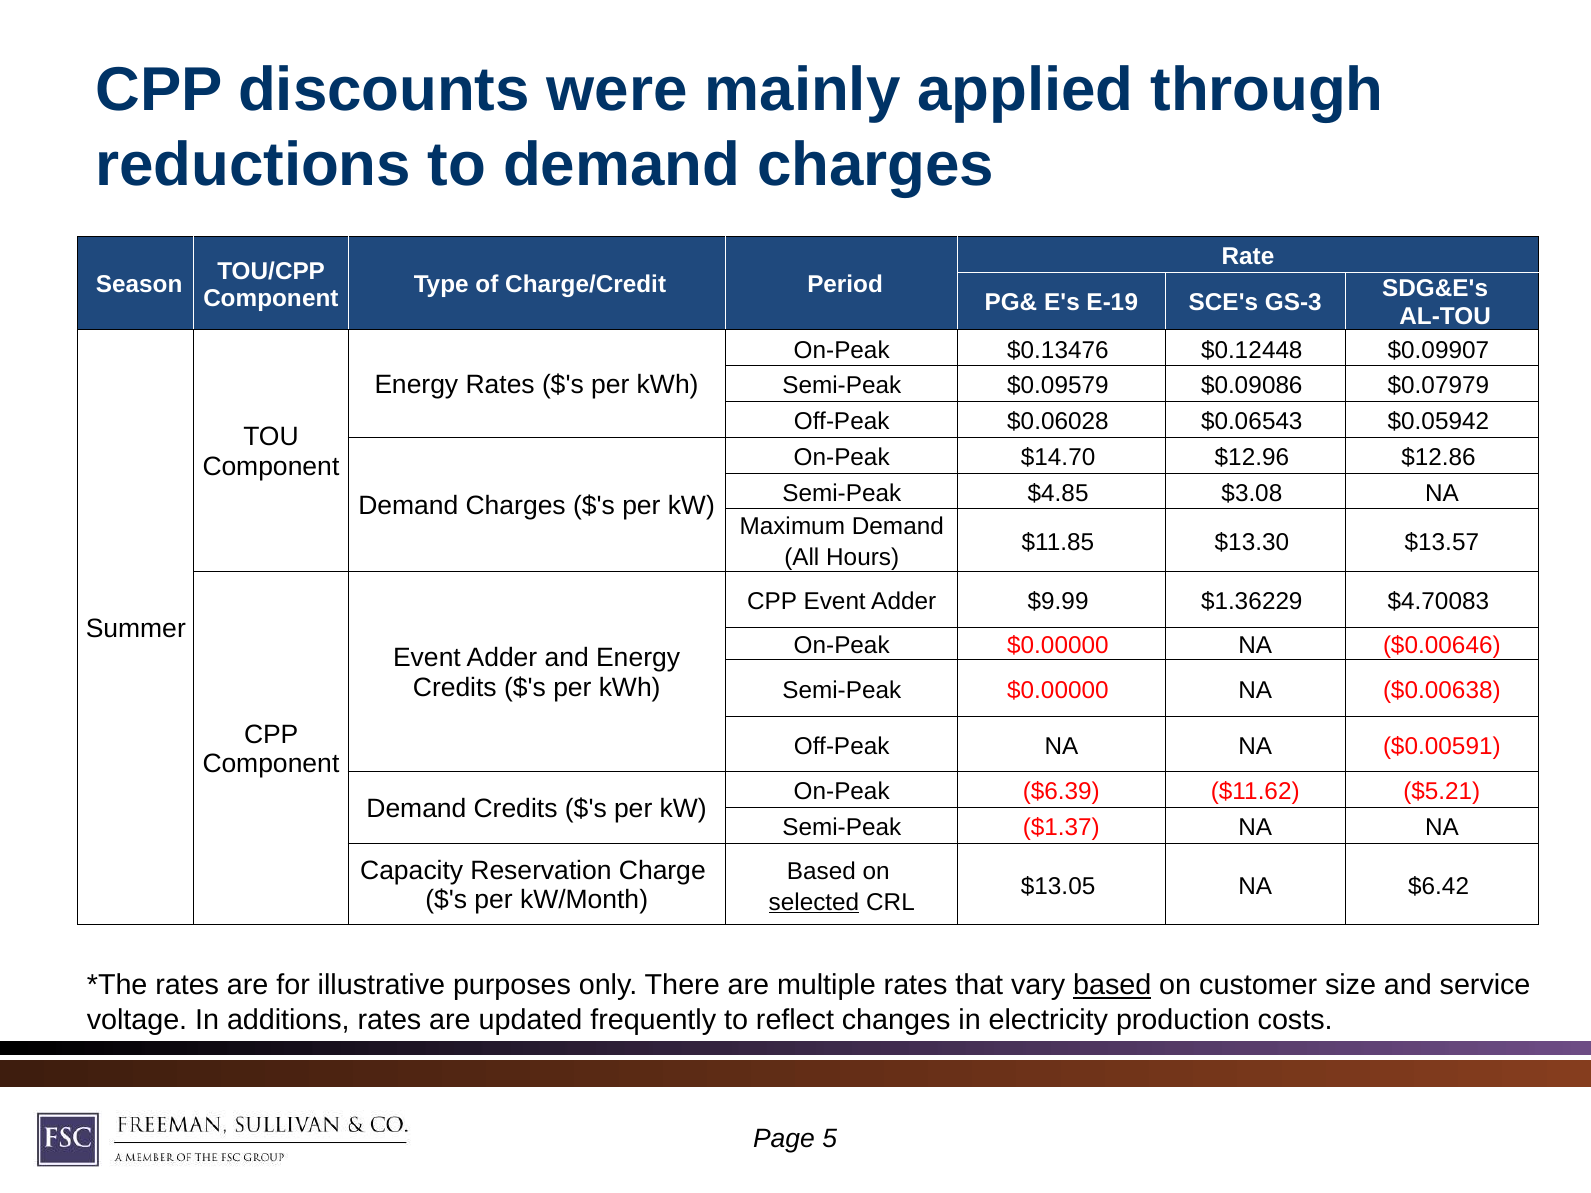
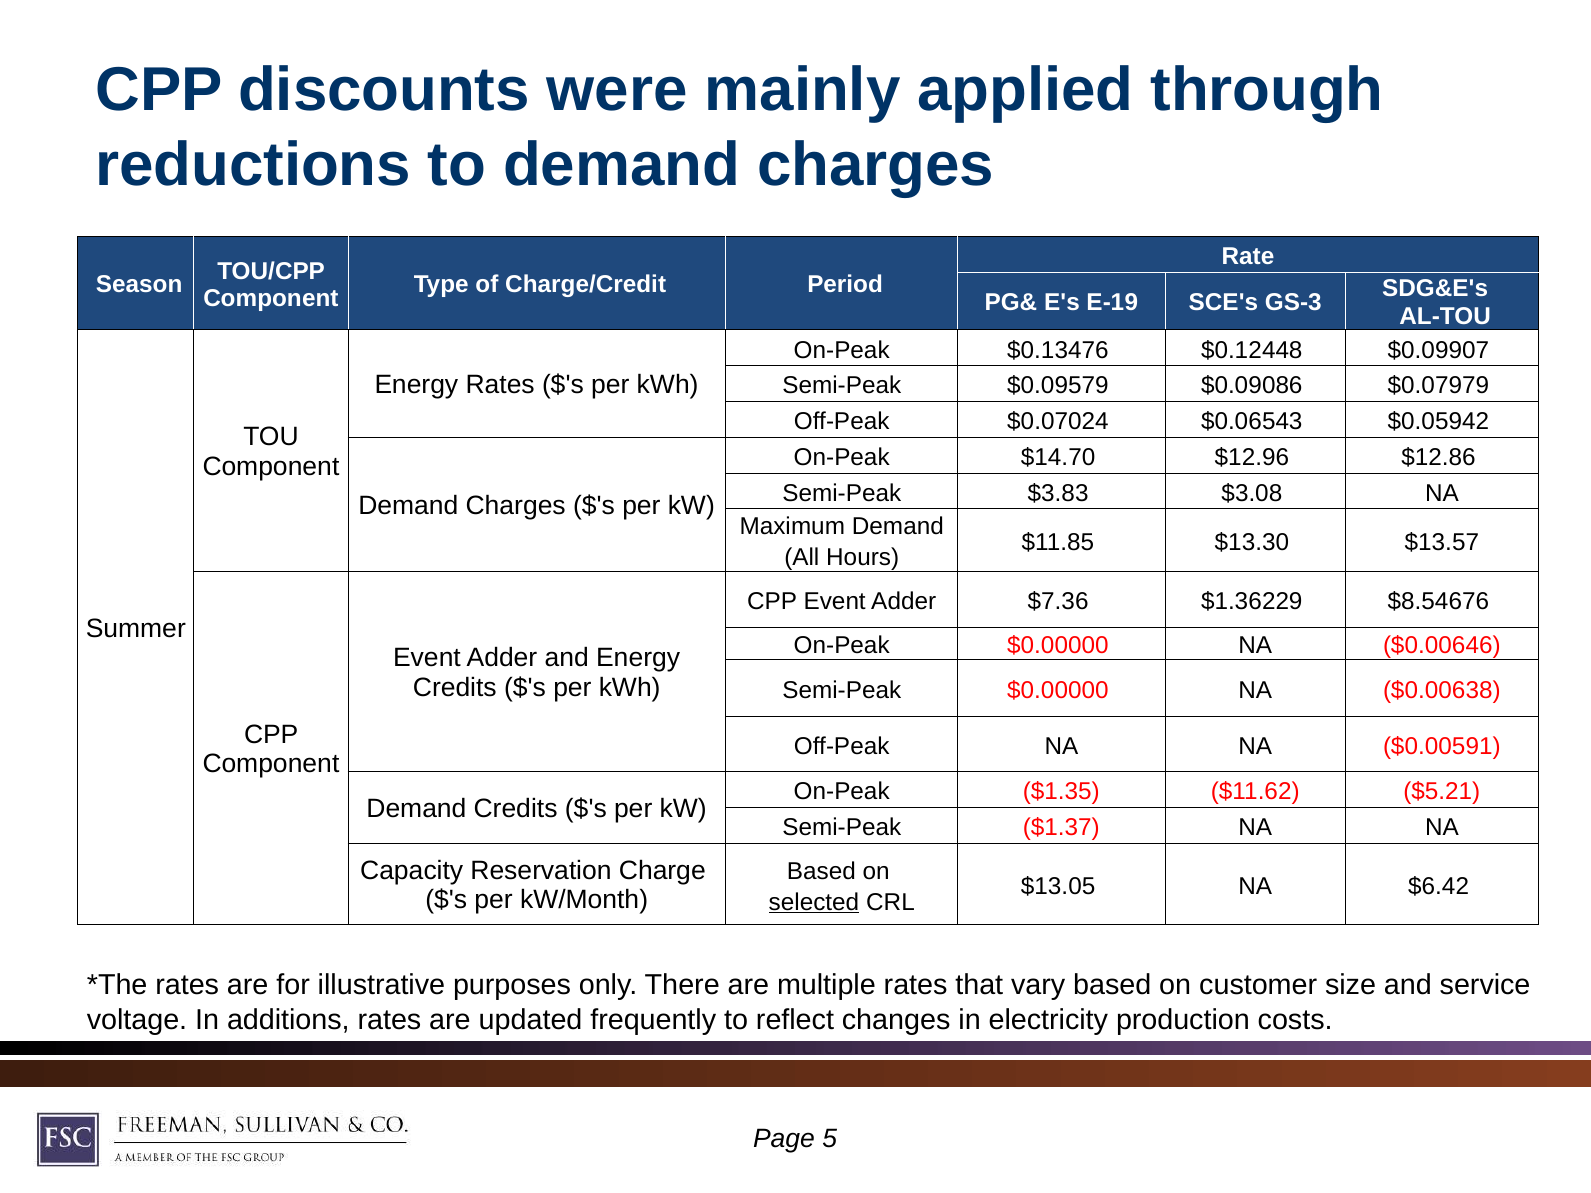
$0.06028: $0.06028 -> $0.07024 (1058, 422)
$4.85: $4.85 -> $3.83 (1058, 493)
$9.99: $9.99 -> $7.36 (1058, 602)
$4.70083: $4.70083 -> $8.54676 (1438, 602)
$6.39: $6.39 -> $1.35 (1061, 792)
based underline: present -> none (1112, 986)
